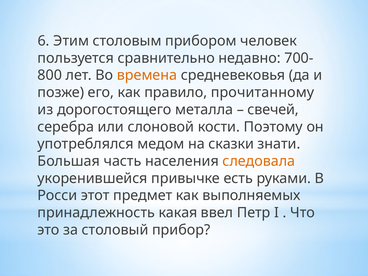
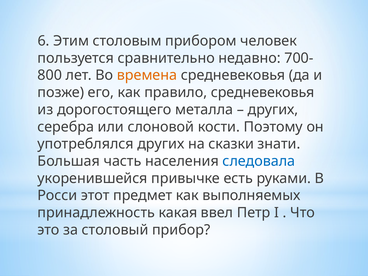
правило прочитанному: прочитанному -> средневековья (263, 92)
свечей: свечей -> других (273, 110)
употреблялся медом: медом -> других (161, 144)
следовала colour: orange -> blue (259, 161)
